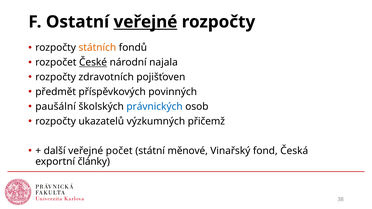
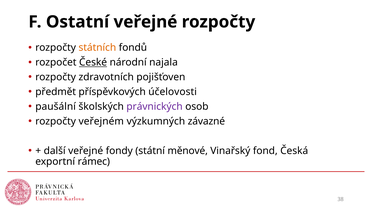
veřejné underline: present -> none (145, 22)
povinných: povinných -> účelovosti (173, 92)
právnických colour: blue -> purple (155, 107)
ukazatelů: ukazatelů -> veřejném (101, 121)
přičemž: přičemž -> závazné (206, 121)
počet: počet -> fondy (119, 151)
články: články -> rámec (94, 162)
